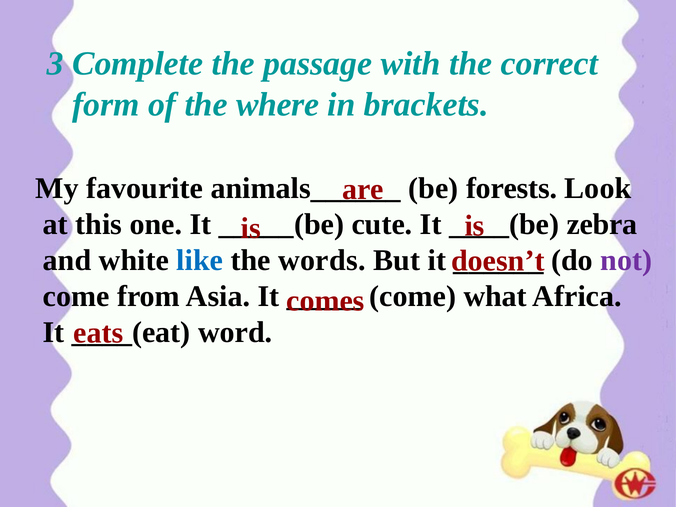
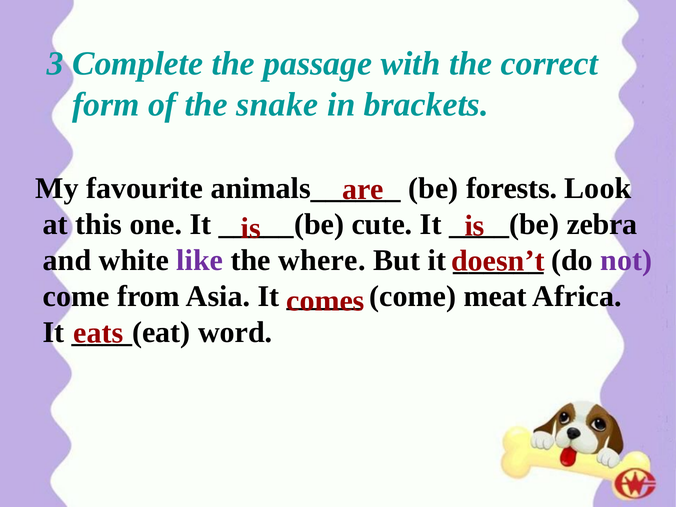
where: where -> snake (277, 104)
like colour: blue -> purple (200, 260)
words: words -> where (322, 260)
what: what -> meat (495, 296)
